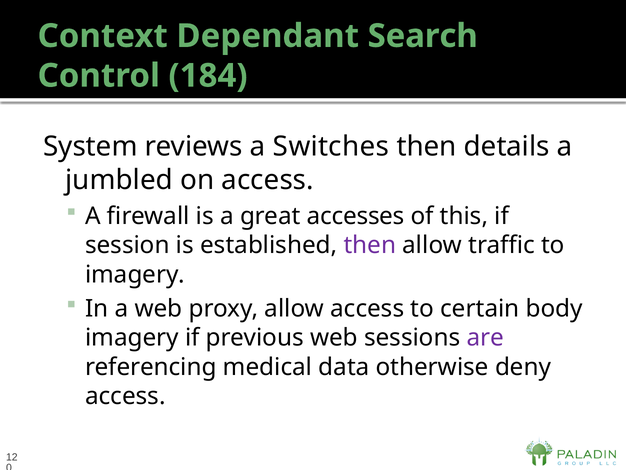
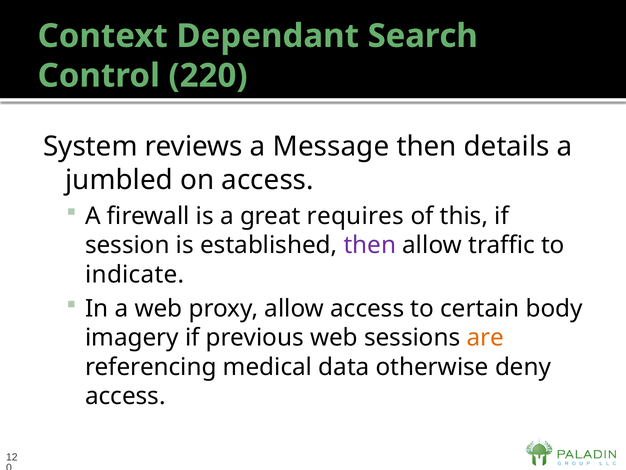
184: 184 -> 220 (208, 76)
Switches: Switches -> Message (331, 146)
accesses: accesses -> requires (355, 216)
imagery: imagery -> indicate (135, 274)
are colour: purple -> orange (485, 338)
